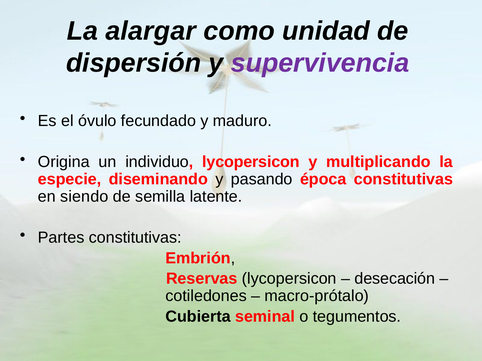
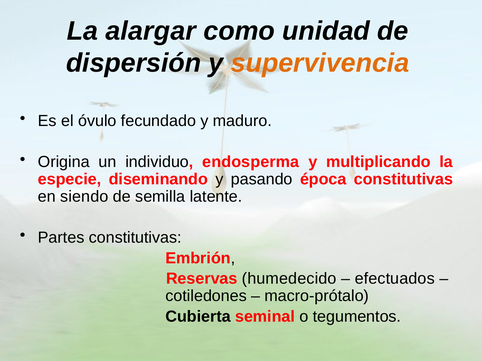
supervivencia colour: purple -> orange (320, 63)
individuo lycopersicon: lycopersicon -> endosperma (251, 162)
Reservas lycopersicon: lycopersicon -> humedecido (289, 279)
desecación: desecación -> efectuados (395, 279)
